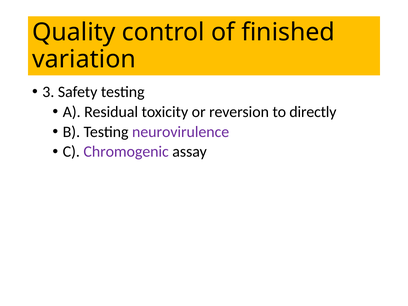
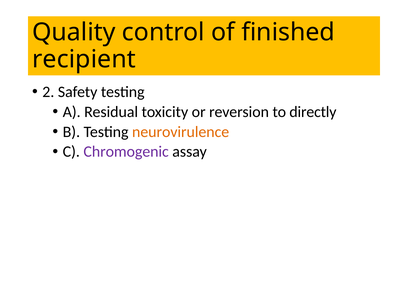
variation: variation -> recipient (84, 59)
3: 3 -> 2 (48, 92)
neurovirulence colour: purple -> orange (181, 132)
